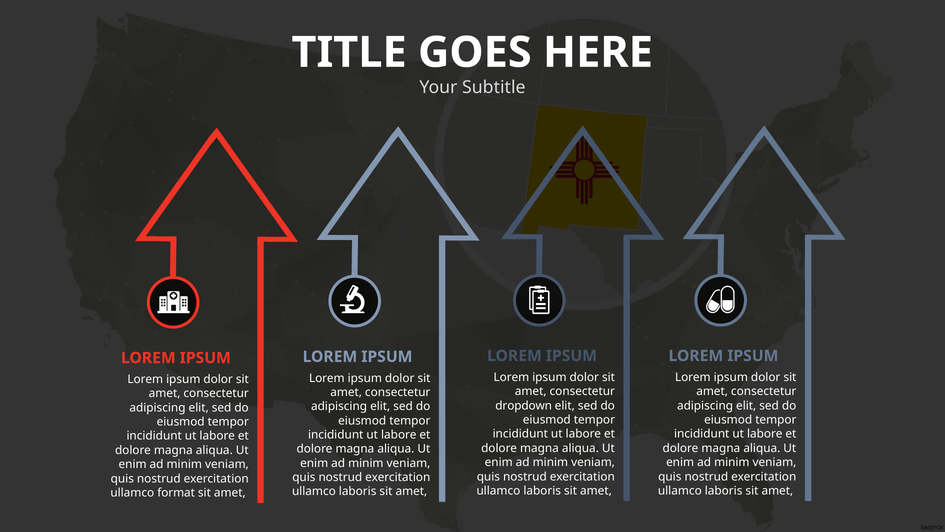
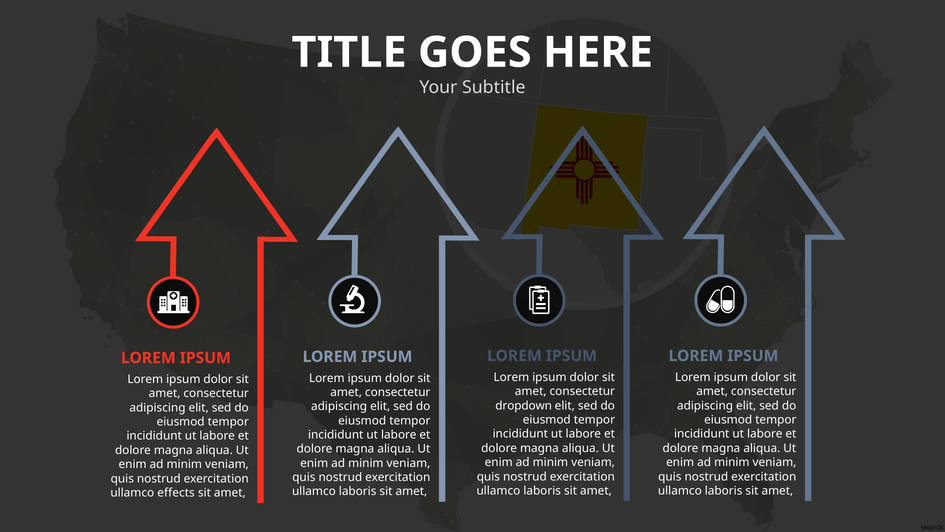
format: format -> effects (176, 492)
